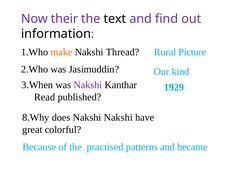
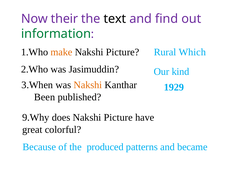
information colour: black -> green (56, 34)
Thread: Thread -> Picture (123, 52)
Picture: Picture -> Which (192, 52)
Nakshi colour: purple -> orange (88, 85)
Read: Read -> Been (45, 97)
8.Why: 8.Why -> 9.Why (36, 117)
does Nakshi Nakshi: Nakshi -> Picture (118, 117)
practised: practised -> produced (105, 147)
